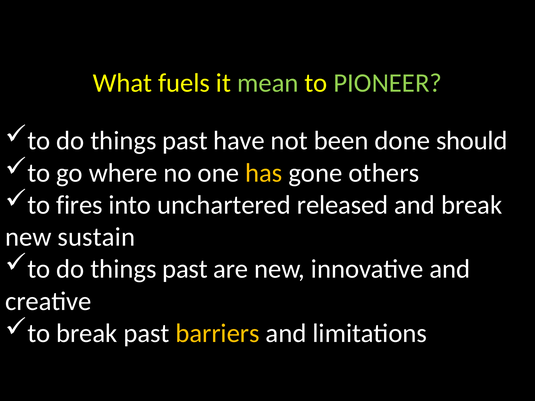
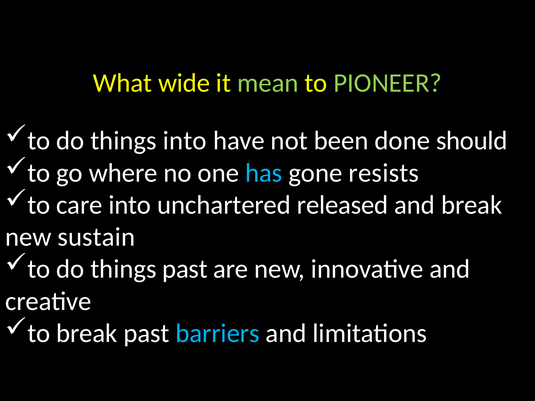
fuels: fuels -> wide (184, 83)
past: past -> into (185, 141)
has colour: yellow -> light blue (264, 173)
others: others -> resists (384, 173)
fires: fires -> care (79, 205)
barriers colour: yellow -> light blue (218, 334)
